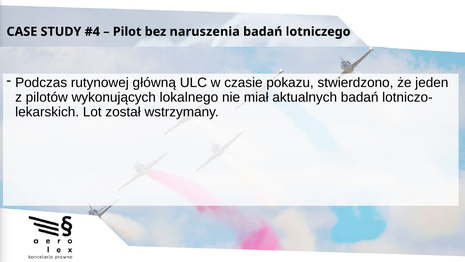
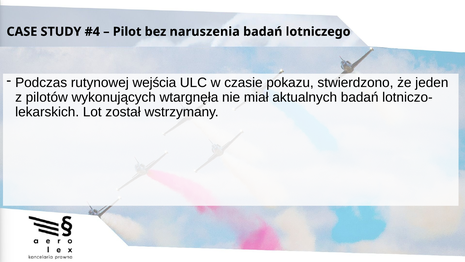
główną: główną -> wejścia (154, 82)
lokalnego: lokalnego -> wtargnęła (189, 97)
